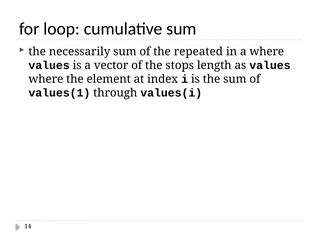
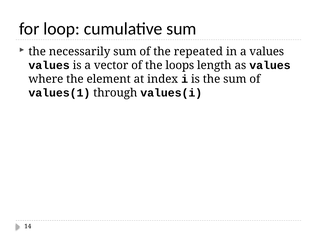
a where: where -> values (267, 52)
stops: stops -> loops (180, 65)
